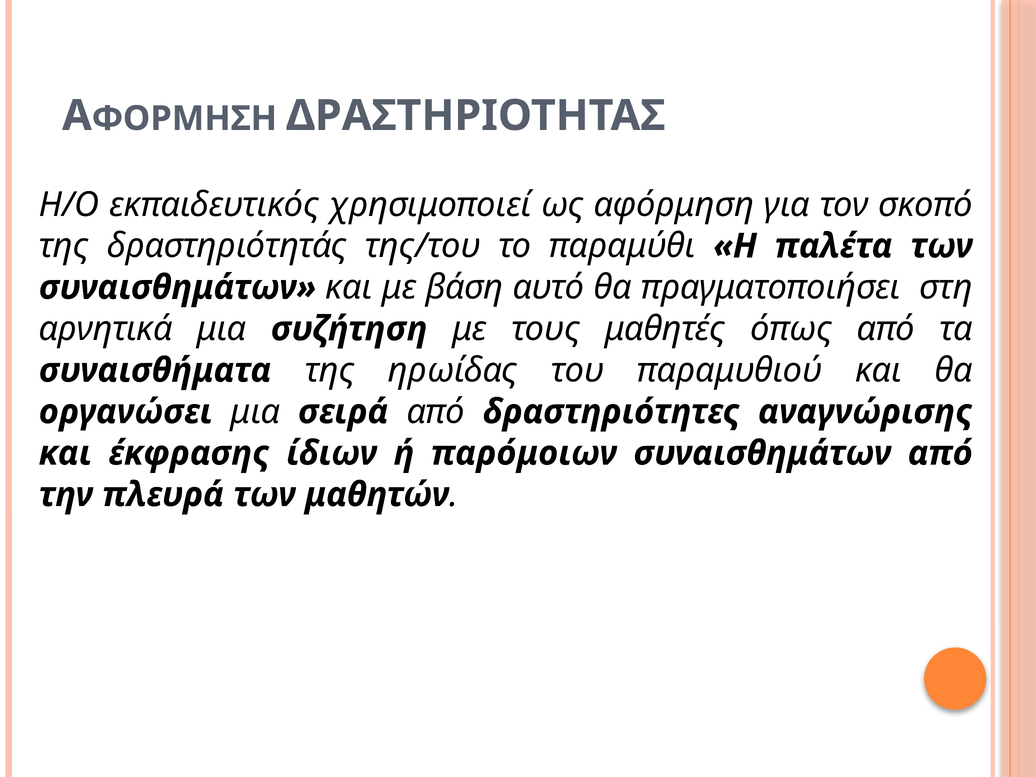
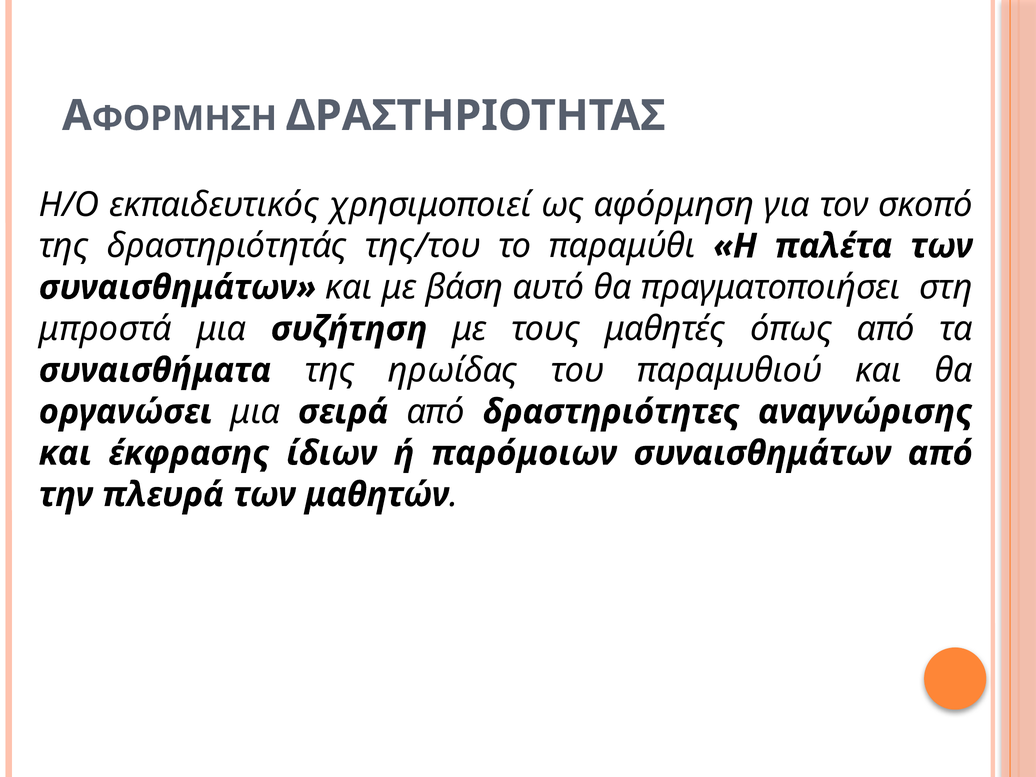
αρνητικά: αρνητικά -> μπροστά (105, 329)
